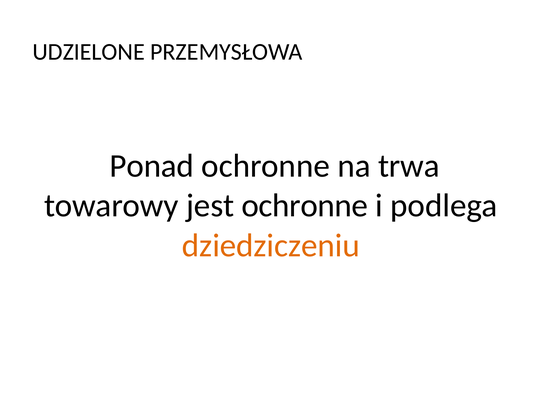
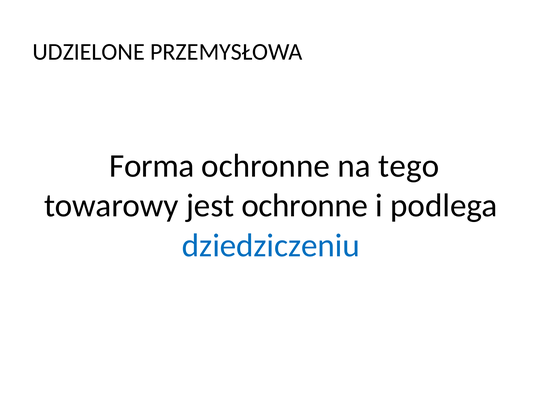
Ponad: Ponad -> Forma (152, 166)
trwa: trwa -> tego (409, 166)
dziedziczeniu colour: orange -> blue (271, 246)
